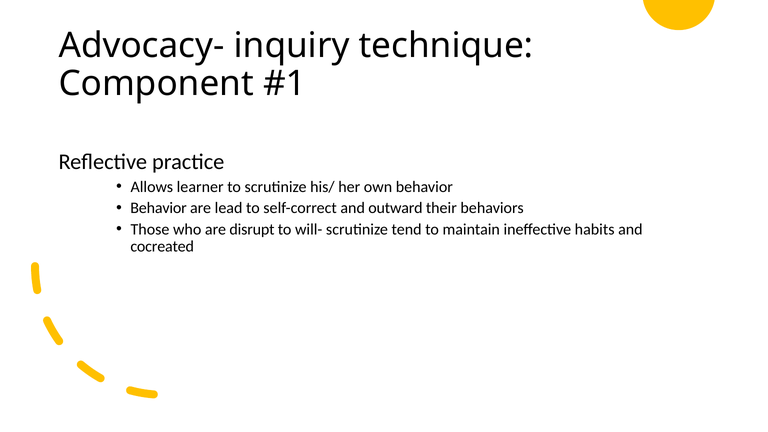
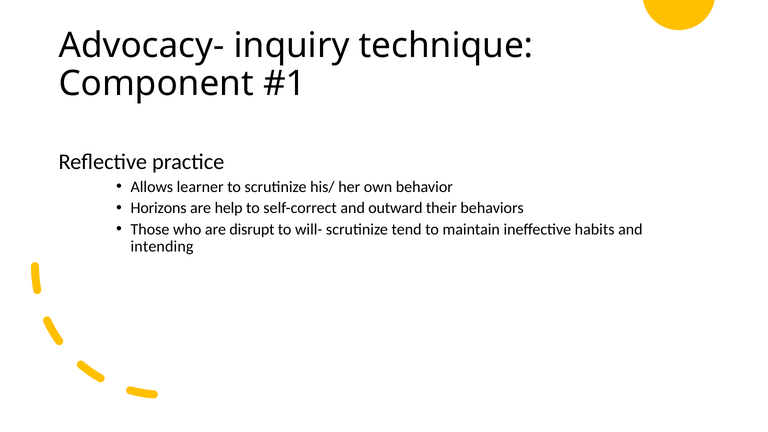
Behavior: Behavior -> Horizons (159, 208)
lead: lead -> help (229, 208)
cocreated: cocreated -> intending (162, 247)
